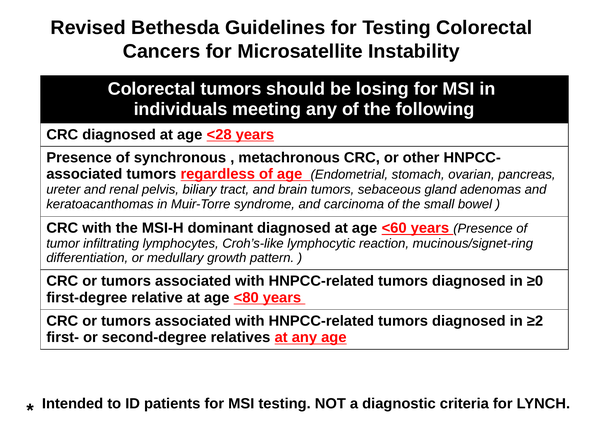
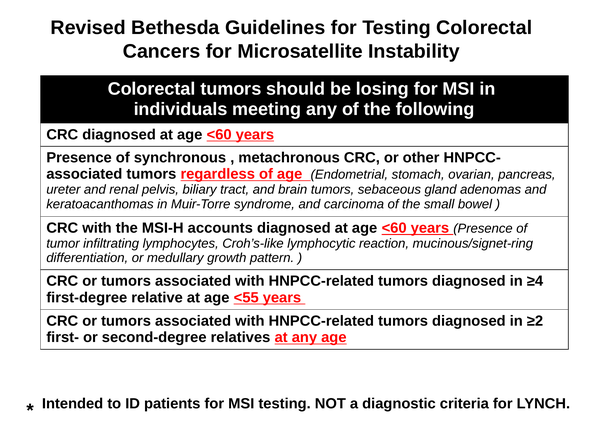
<28: <28 -> <60 (219, 135)
dominant: dominant -> accounts (220, 228)
≥0: ≥0 -> ≥4 (535, 282)
<80: <80 -> <55 (246, 298)
